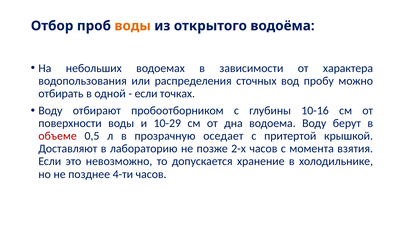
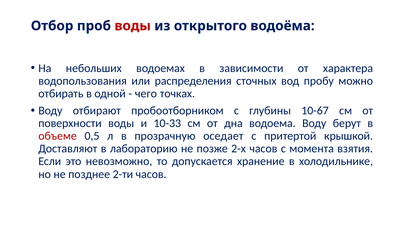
воды colour: orange -> red (133, 26)
если: если -> чего (146, 94)
10-16: 10-16 -> 10-67 (315, 111)
10-29: 10-29 -> 10-33 (167, 123)
4-ти: 4-ти -> 2-ти (123, 174)
